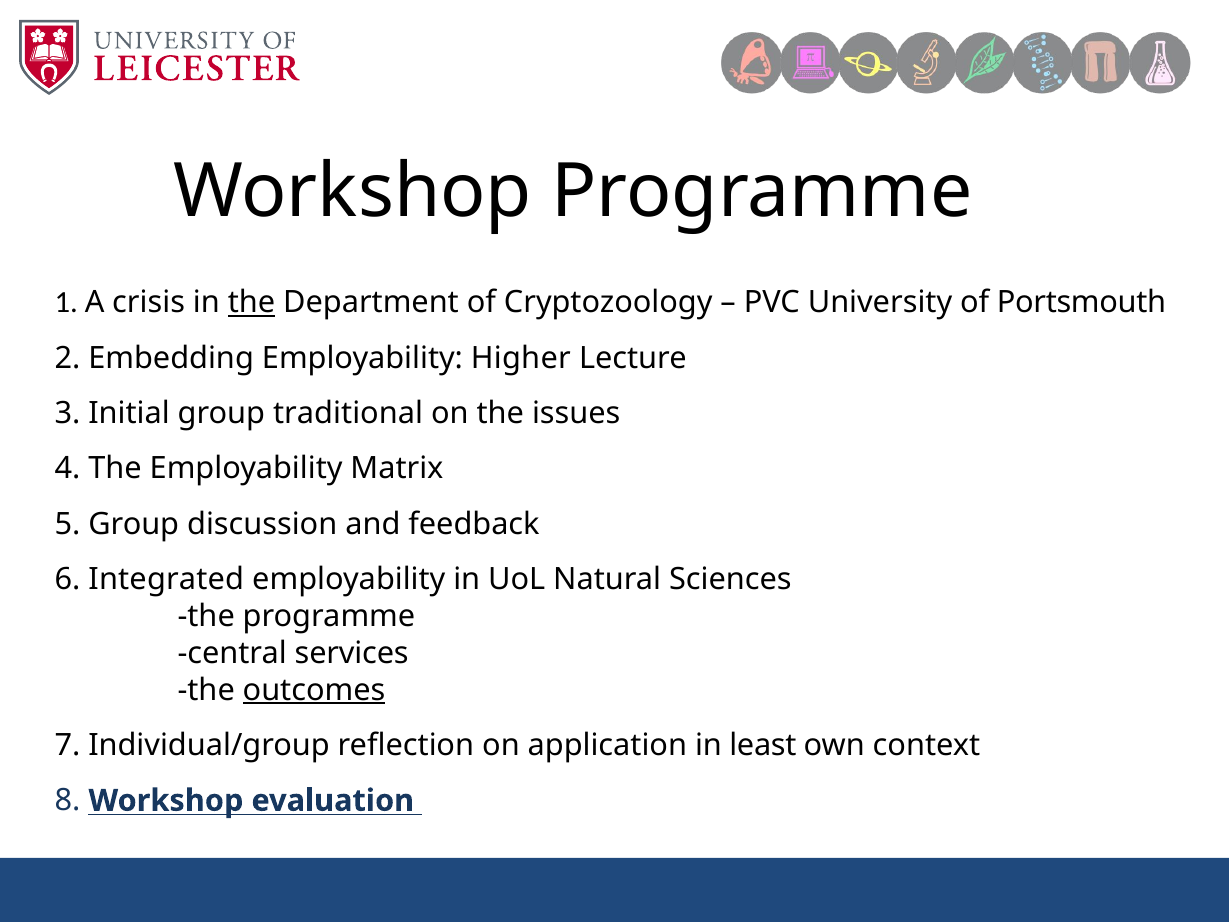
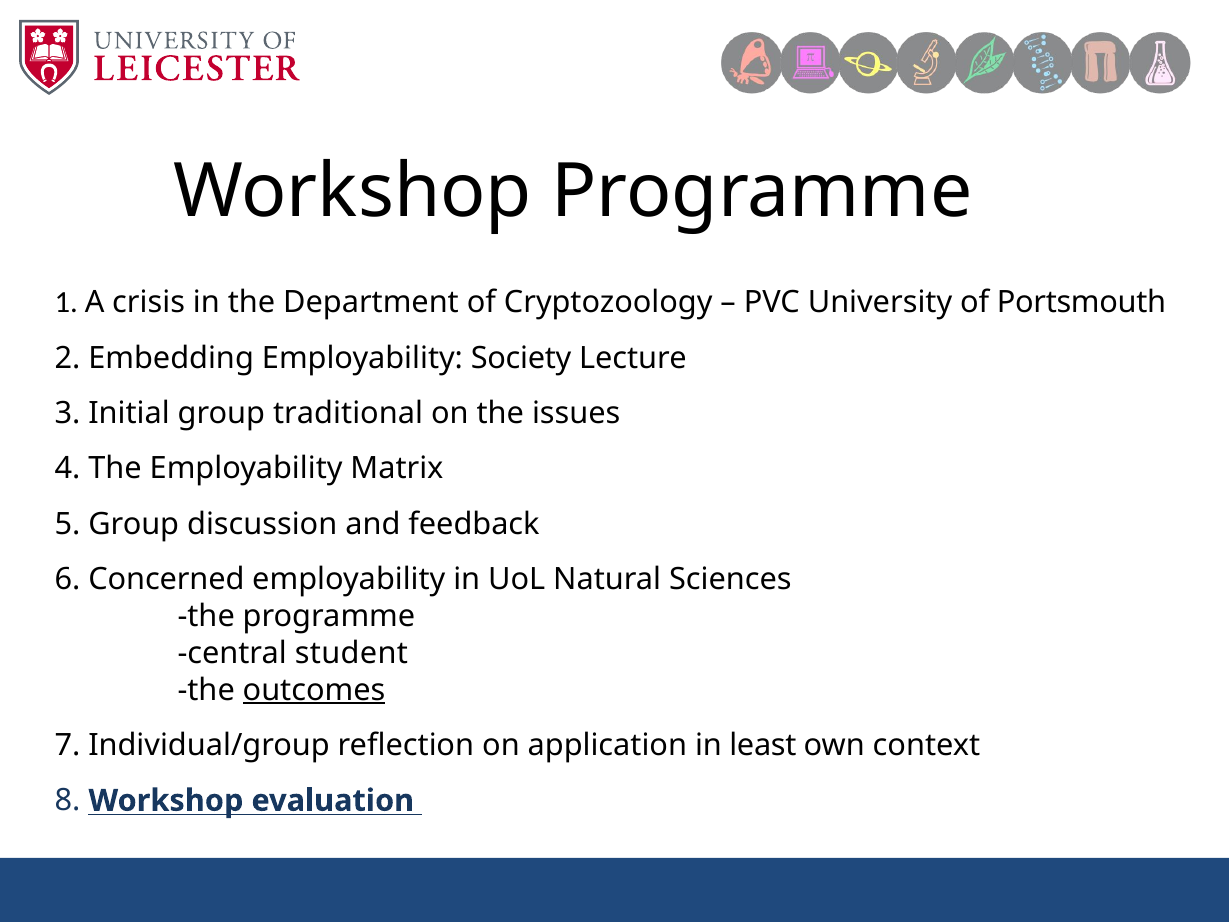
the underline: present -> none (251, 303)
Higher: Higher -> Society (521, 358)
Integrated: Integrated -> Concerned (166, 579)
services: services -> student (351, 653)
